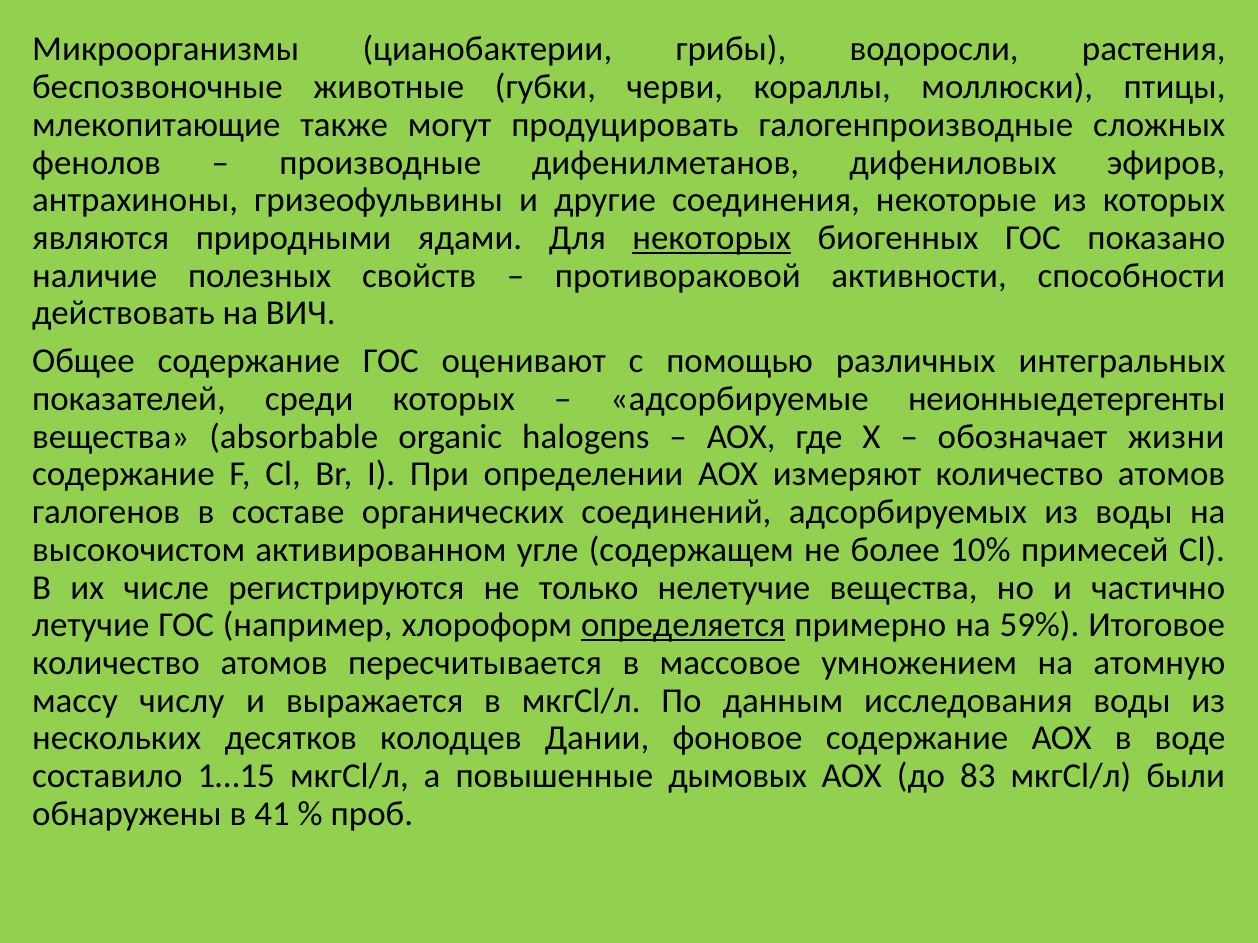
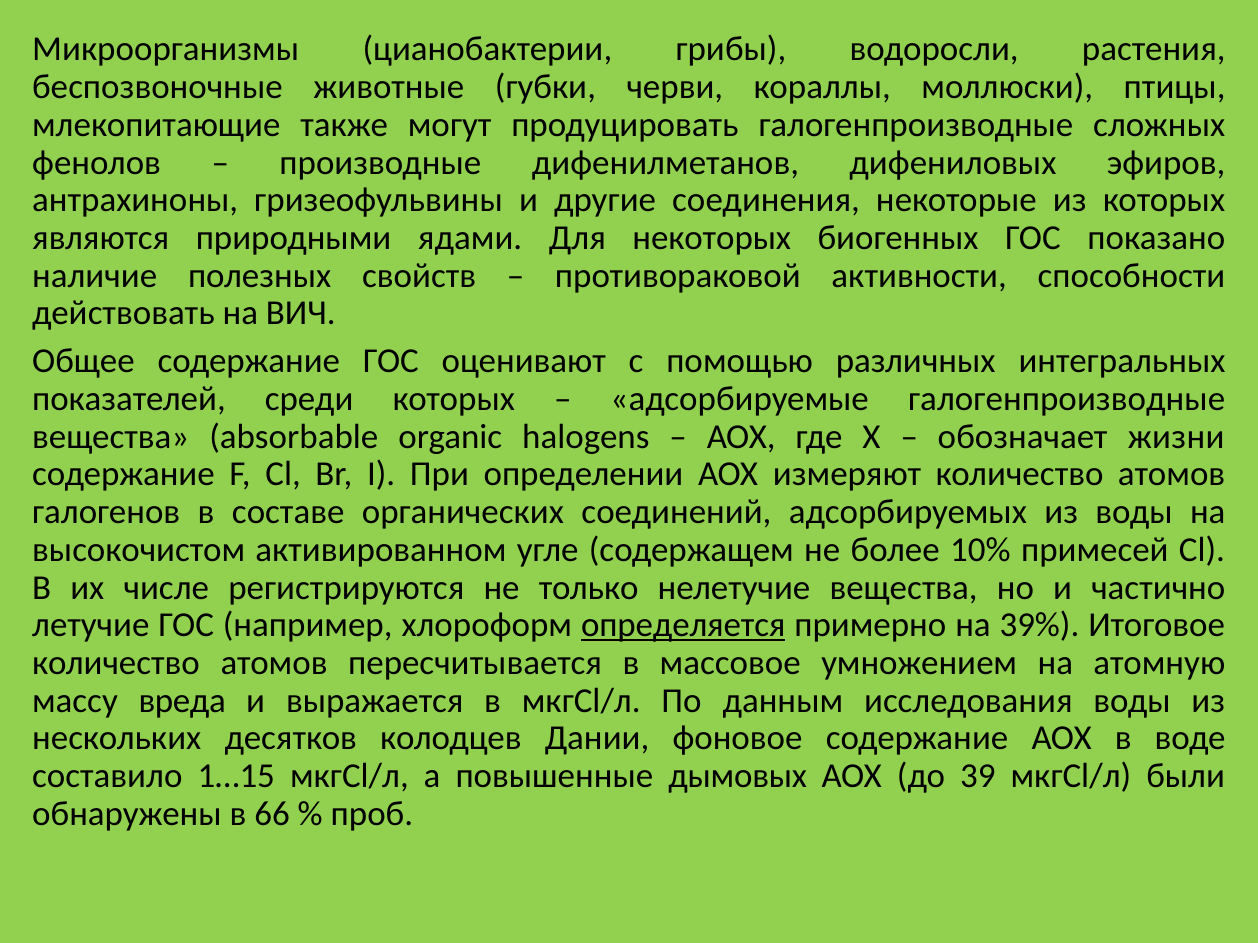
некоторых underline: present -> none (712, 238)
адсорбируемые неионныедетергенты: неионныедетергенты -> галогенпроизводные (1067, 399)
59%: 59% -> 39% (1039, 626)
числу: числу -> вреда (182, 701)
83: 83 -> 39 (978, 776)
41: 41 -> 66 (272, 814)
